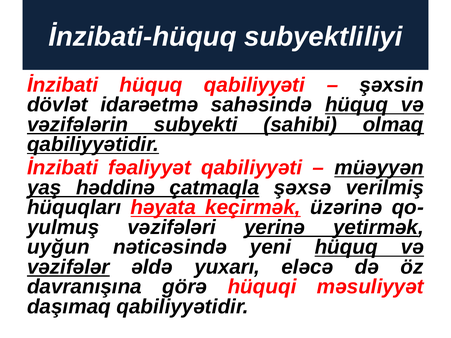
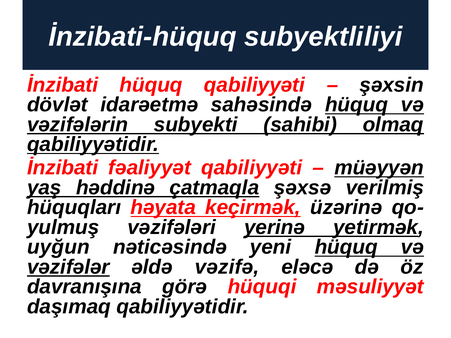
yuxarı: yuxarı -> vəzifə (227, 267)
